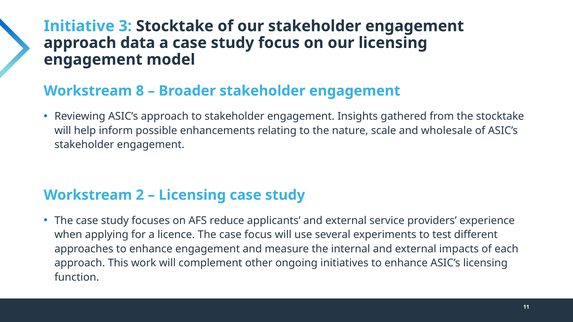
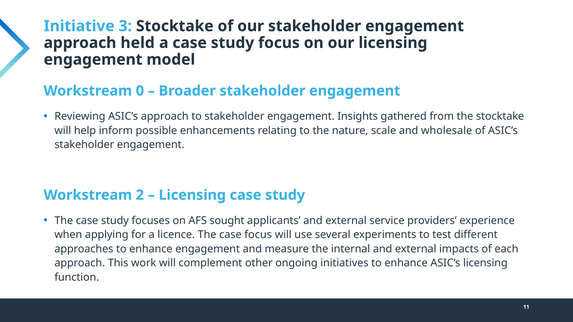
data: data -> held (138, 43)
8: 8 -> 0 (140, 91)
reduce: reduce -> sought (227, 221)
